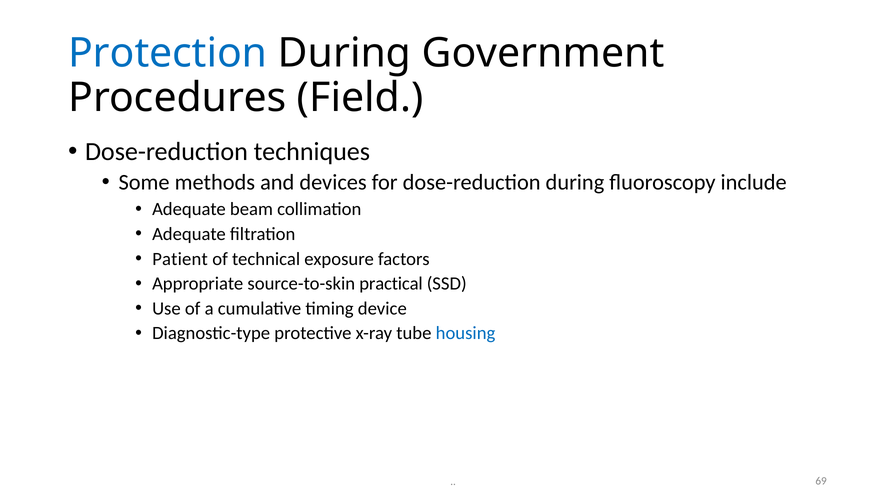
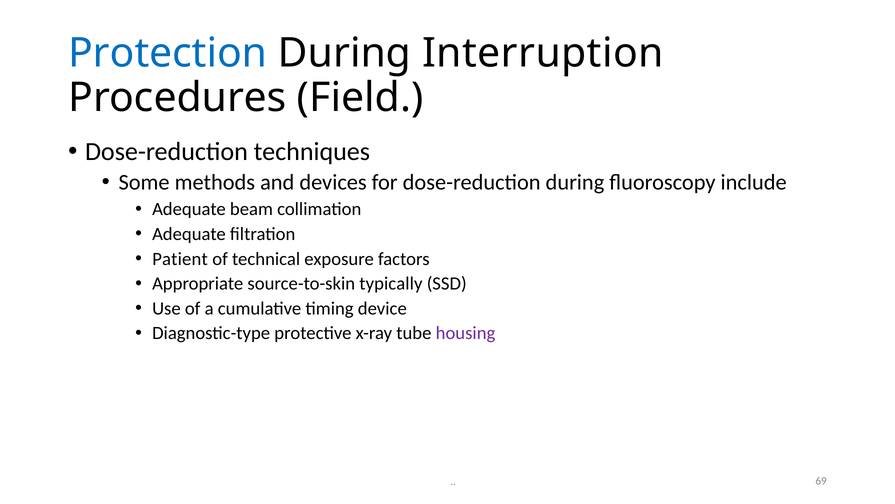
Government: Government -> Interruption (543, 53)
practical: practical -> typically (391, 283)
housing colour: blue -> purple (466, 333)
